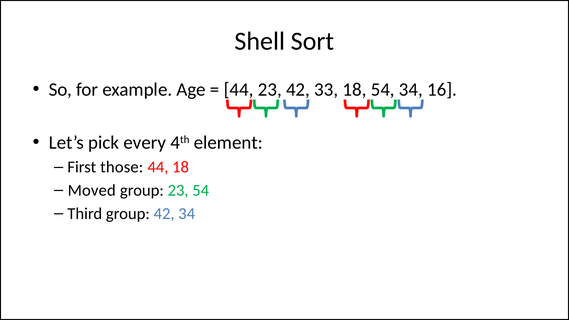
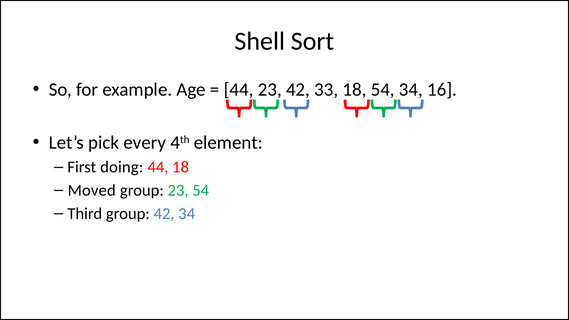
those: those -> doing (122, 167)
